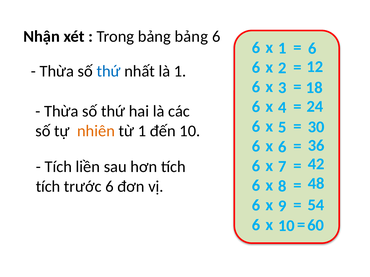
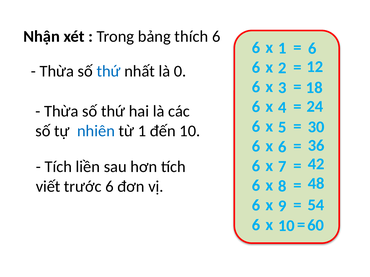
bảng bảng: bảng -> thích (191, 37)
là 1: 1 -> 0 (180, 71)
nhiên colour: orange -> blue (96, 131)
tích: tích -> viết (48, 187)
